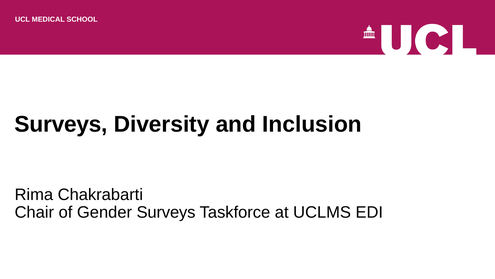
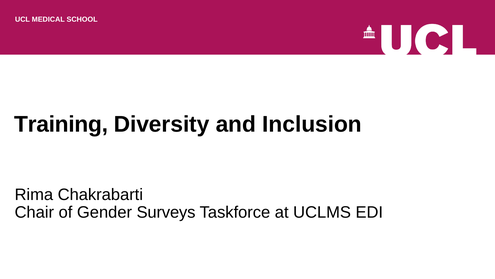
Surveys: Surveys -> Training (61, 124)
